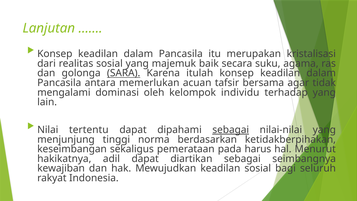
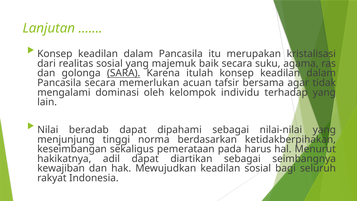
Pancasila antara: antara -> secara (100, 83)
tertentu: tertentu -> beradab (89, 130)
sebagai underline: present -> none (231, 130)
